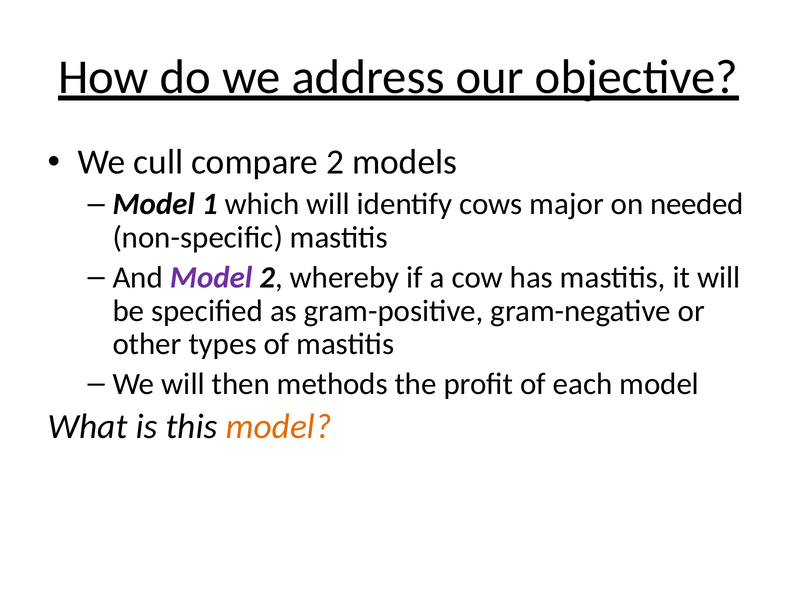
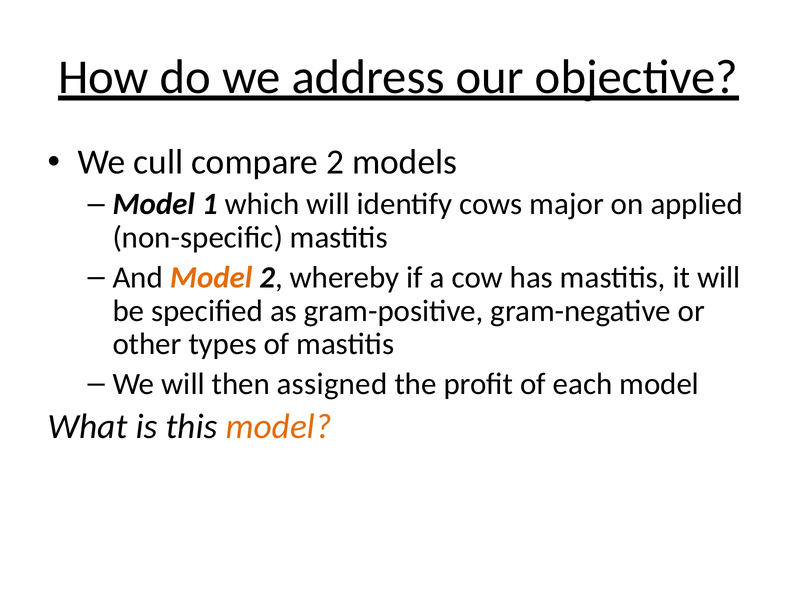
needed: needed -> applied (697, 205)
Model colour: purple -> orange (211, 278)
methods: methods -> assigned (332, 384)
